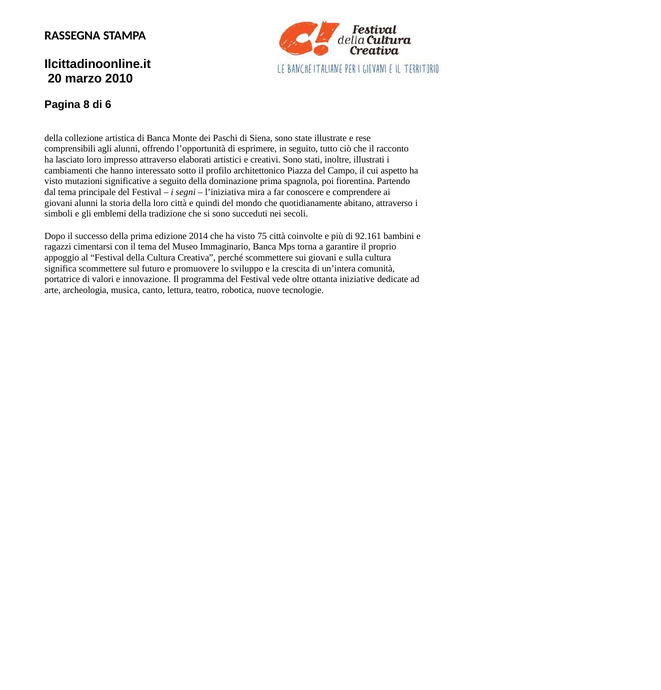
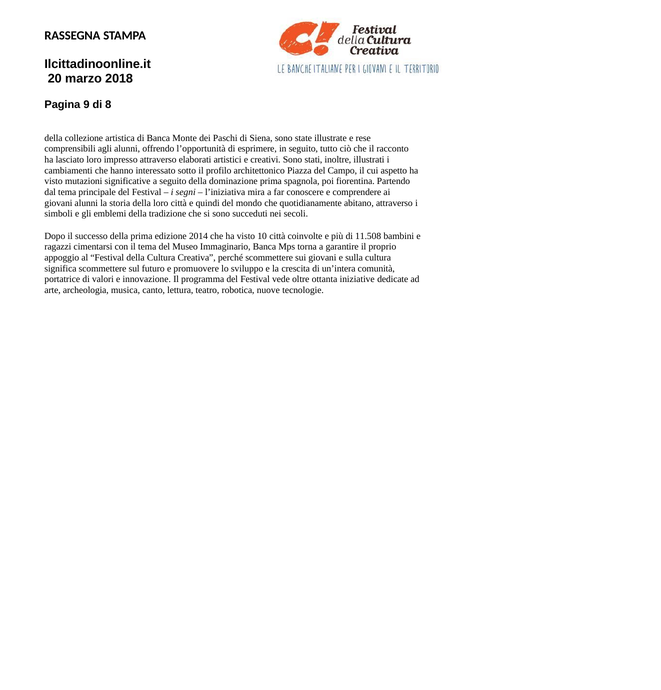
2010: 2010 -> 2018 (119, 79)
8: 8 -> 9 (86, 104)
6: 6 -> 8 (108, 104)
75: 75 -> 10 (262, 236)
92.161: 92.161 -> 11.508 (368, 236)
